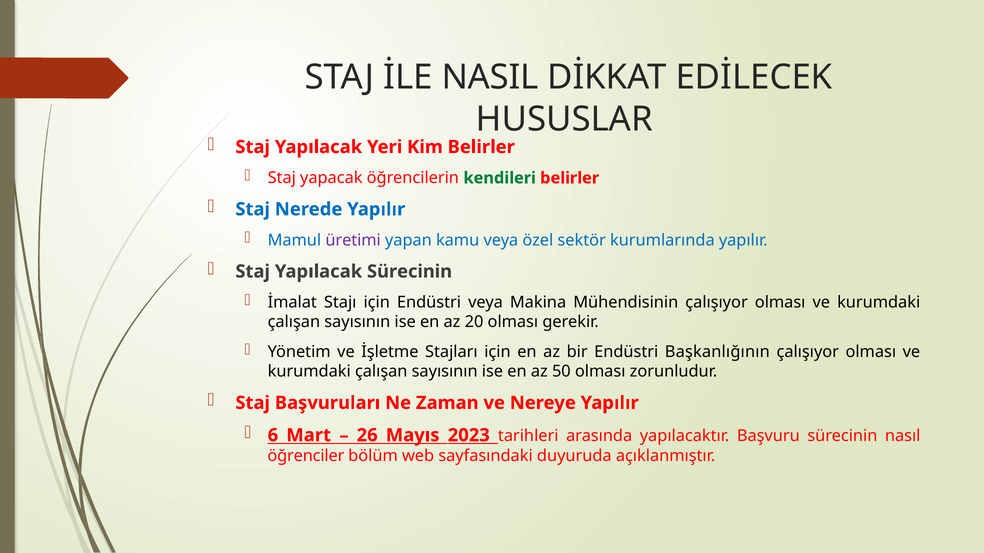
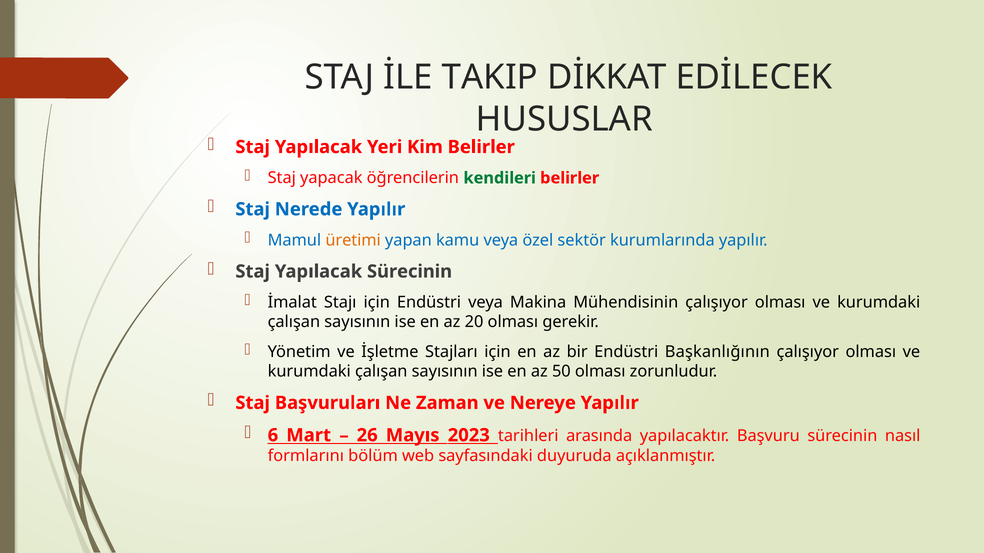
NASIL: NASIL -> TAKIP (490, 77)
üretimi colour: purple -> orange (353, 240)
öğrenciler: öğrenciler -> formlarını (306, 456)
